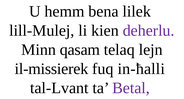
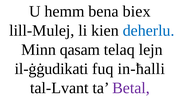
lilek: lilek -> biex (137, 11)
deherlu colour: purple -> blue (149, 31)
il-missierek: il-missierek -> il-ġġudikati (51, 69)
